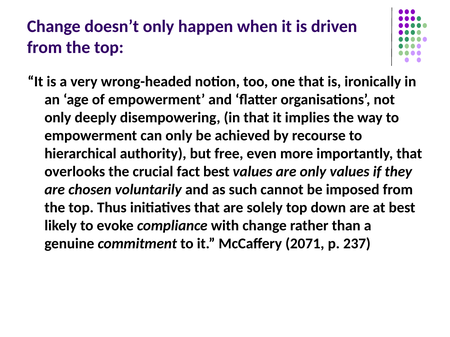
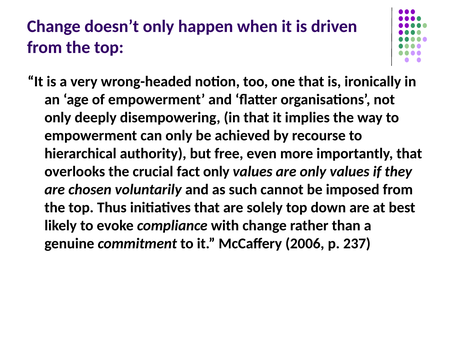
fact best: best -> only (216, 172)
2071: 2071 -> 2006 (305, 244)
